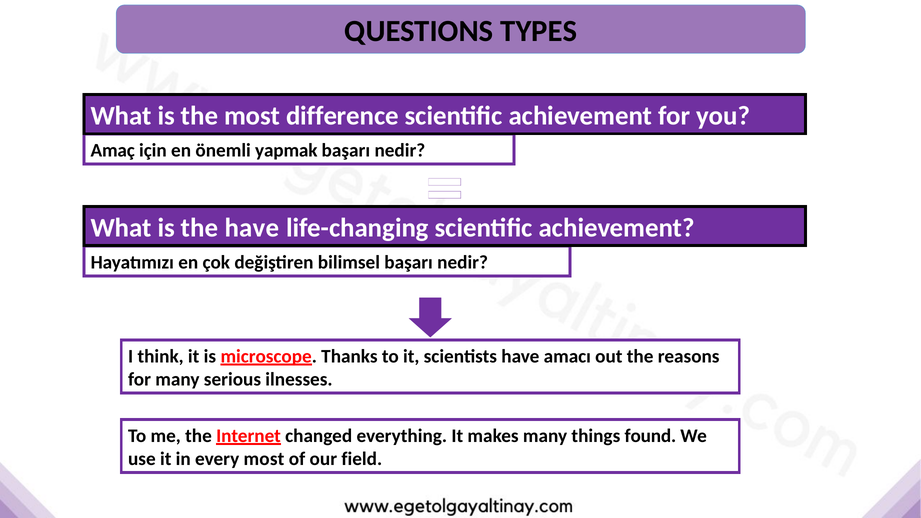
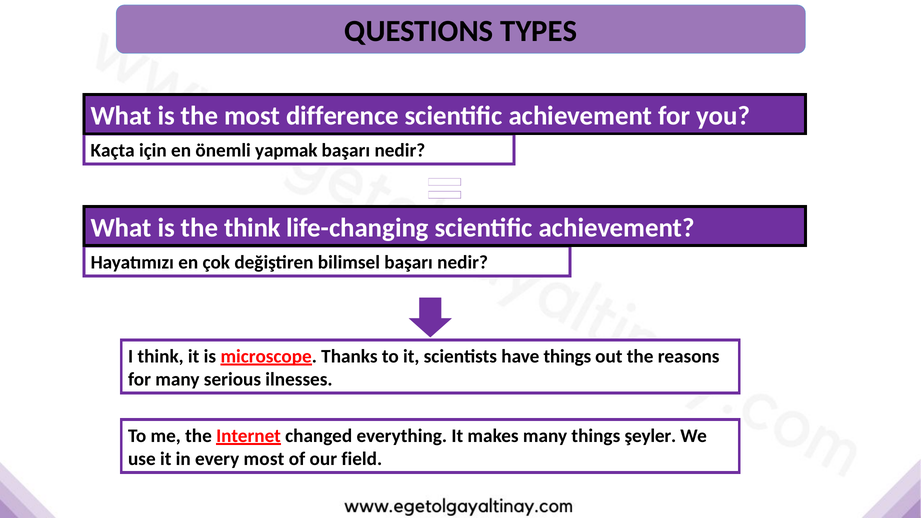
Amaç: Amaç -> Kaçta (113, 151)
the have: have -> think (252, 228)
have amacı: amacı -> things (567, 356)
found: found -> şeyler (650, 436)
